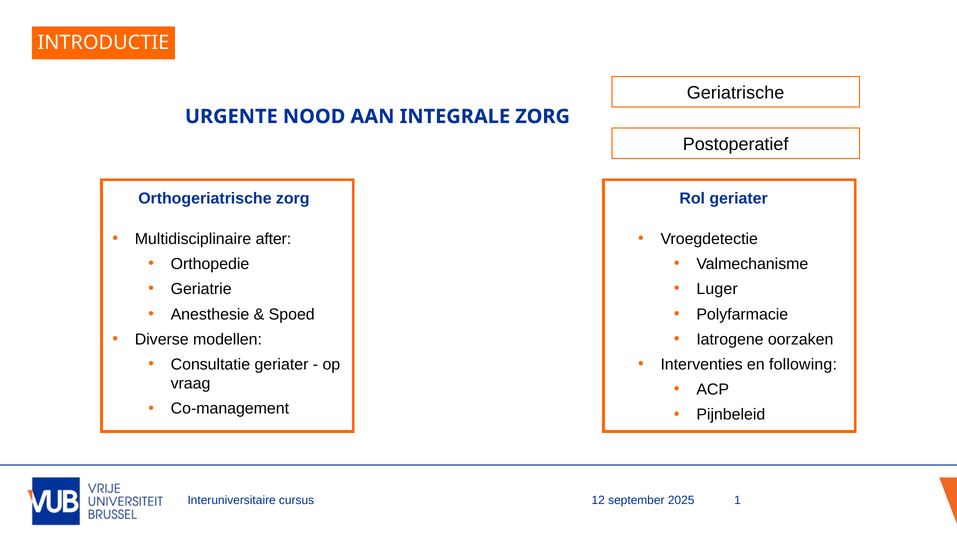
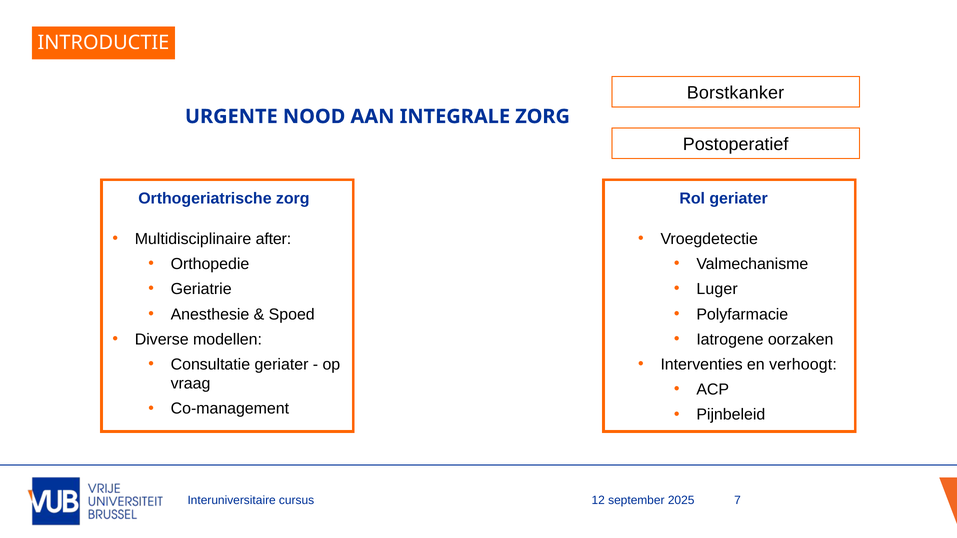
Geriatrische: Geriatrische -> Borstkanker (735, 93)
following: following -> verhoogt (803, 365)
1: 1 -> 7 (737, 501)
